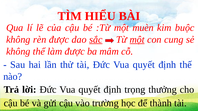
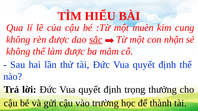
buộc: buộc -> cung (185, 28)
một underline: present -> none (137, 40)
cung: cung -> nhận (174, 40)
